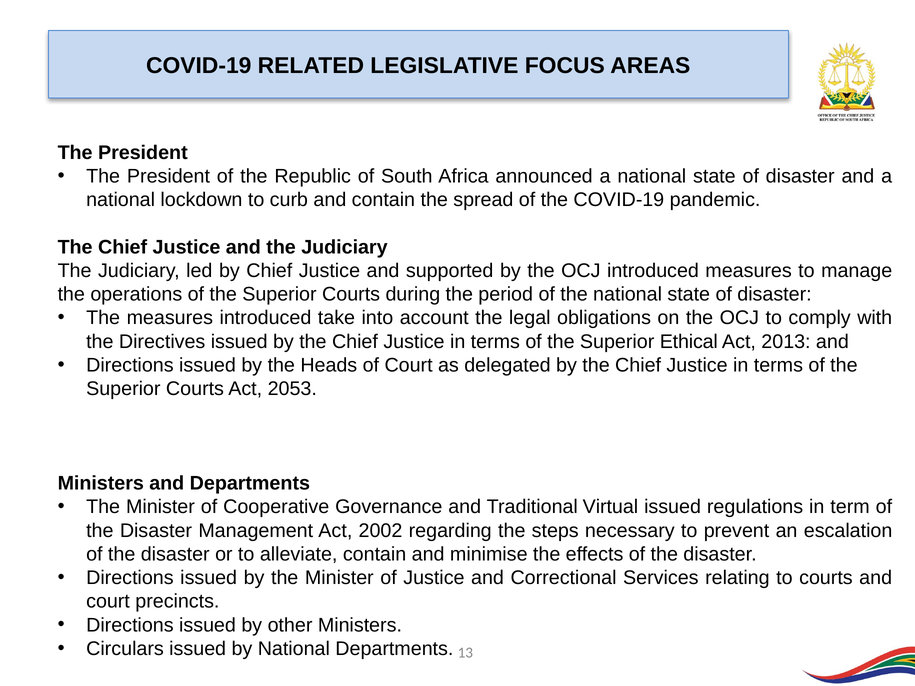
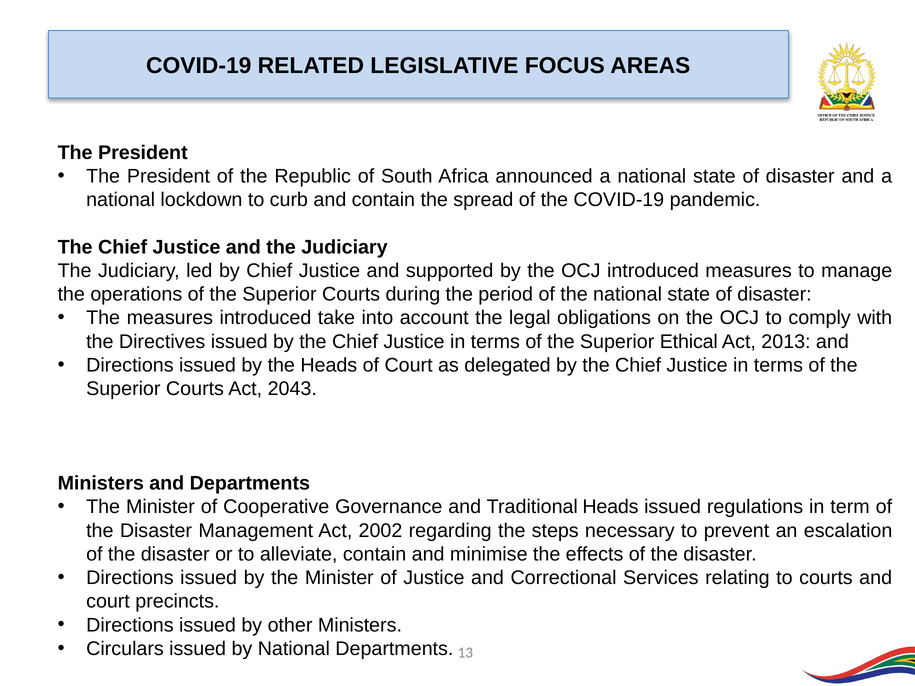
2053: 2053 -> 2043 (292, 389)
Traditional Virtual: Virtual -> Heads (611, 507)
